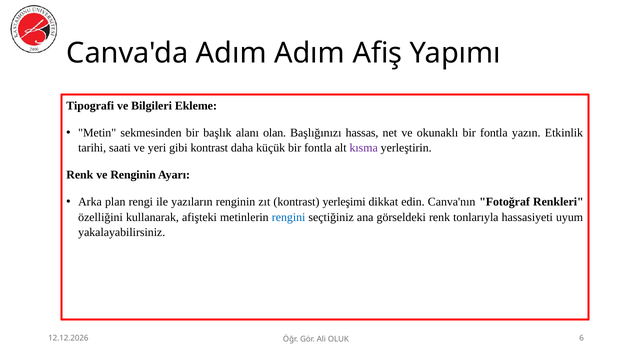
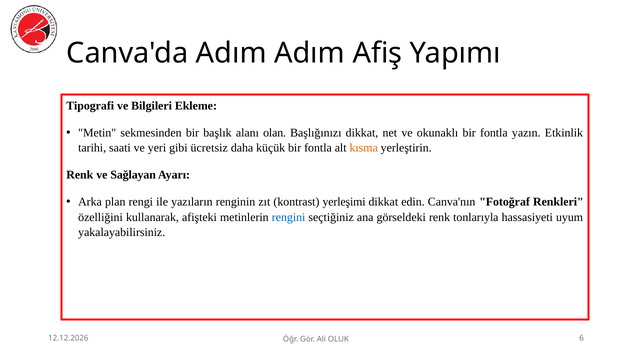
Başlığınızı hassas: hassas -> dikkat (362, 133)
gibi kontrast: kontrast -> ücretsiz (209, 148)
kısma colour: purple -> orange (364, 148)
ve Renginin: Renginin -> Sağlayan (133, 175)
